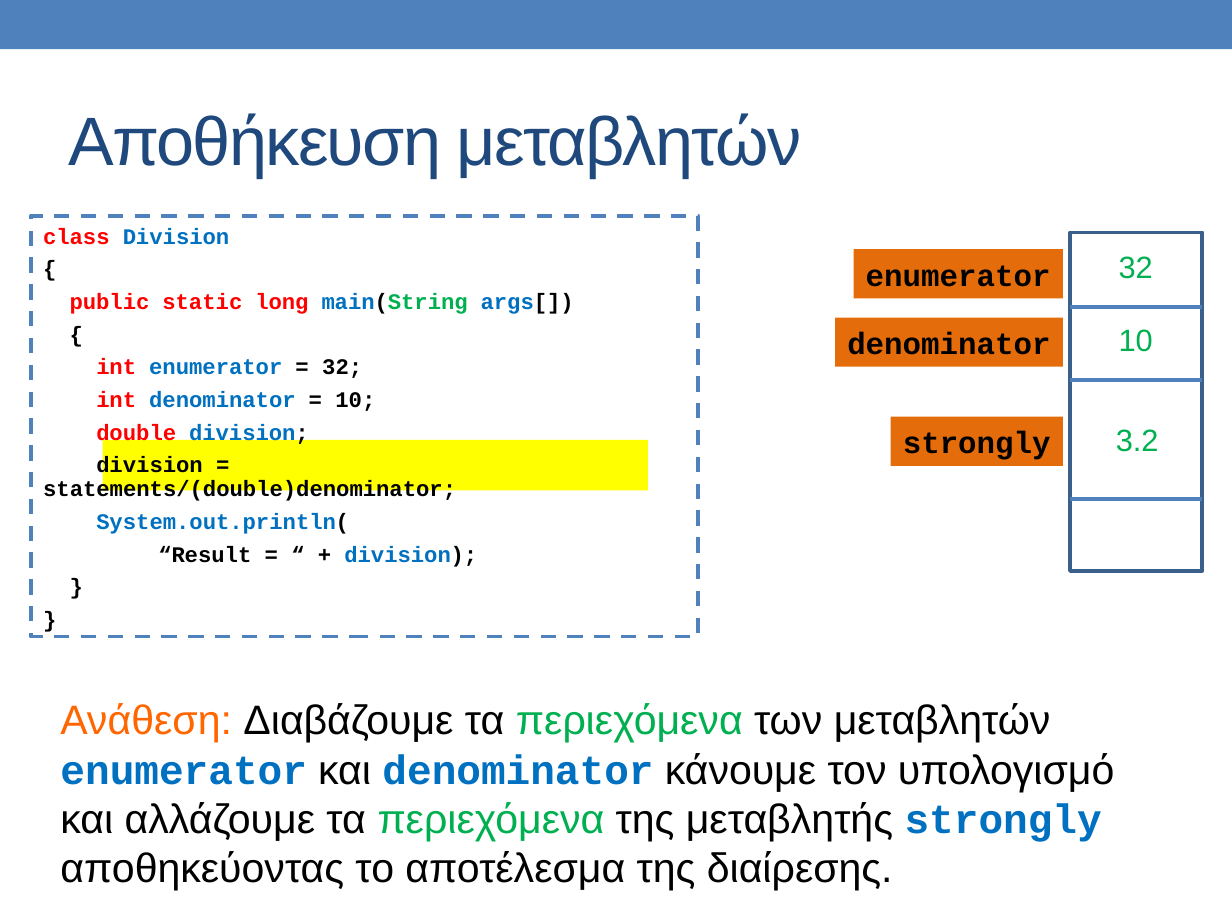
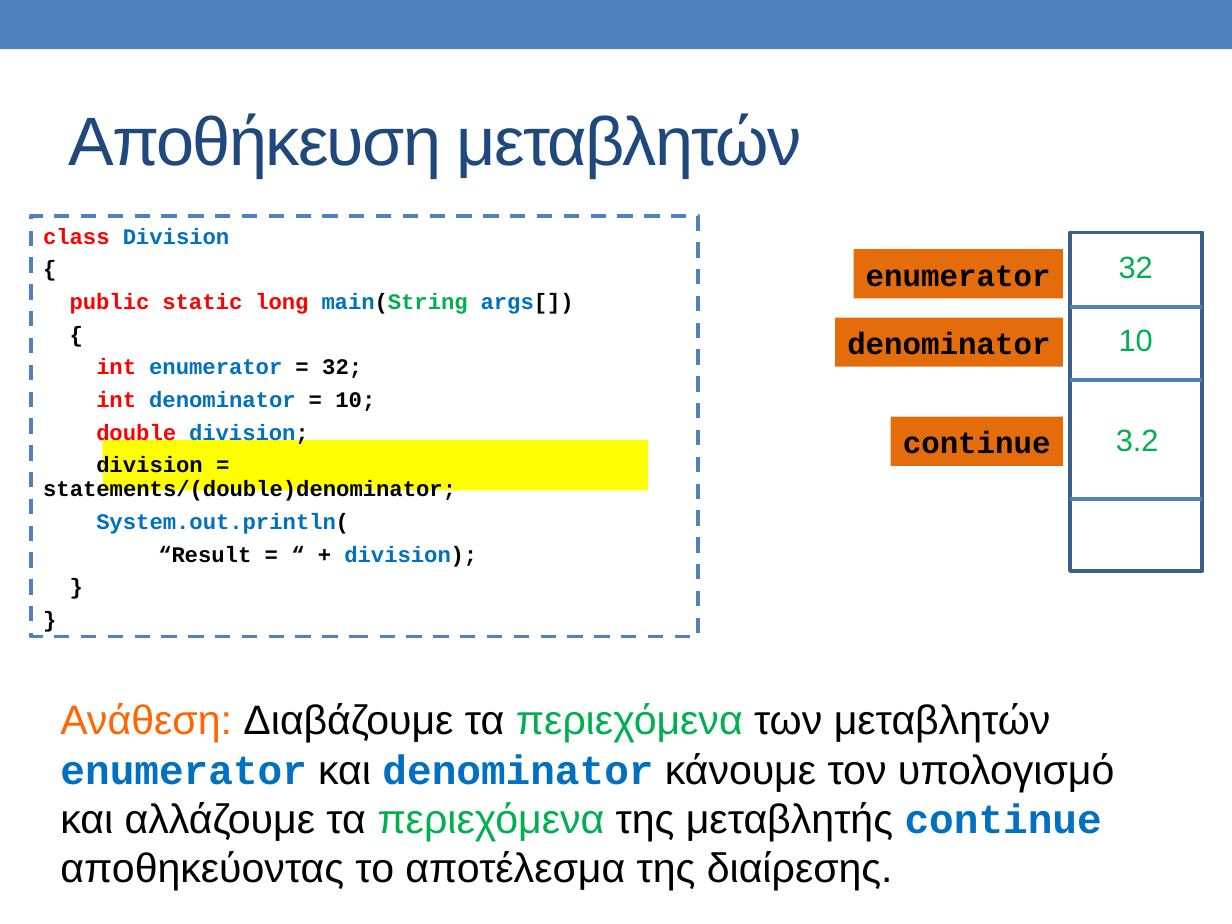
strongly: strongly -> continue (977, 443)
μεταβλητής strongly: strongly -> continue (1003, 820)
